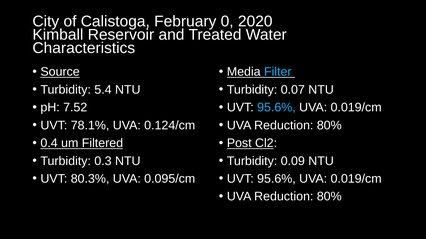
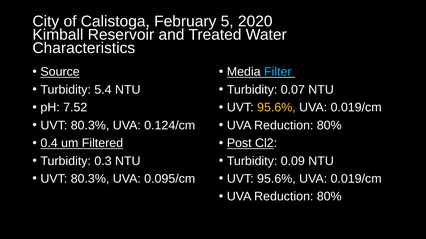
0: 0 -> 5 (227, 21)
95.6% colour: light blue -> yellow (276, 108)
78.1%: 78.1% -> 80.3% (90, 126)
